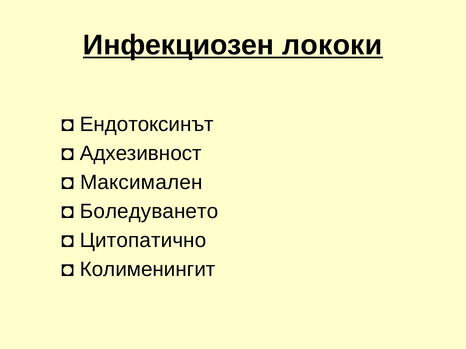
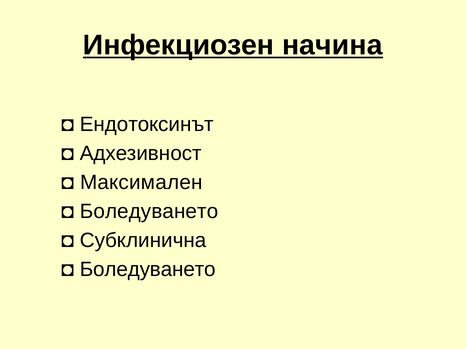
лококи: лококи -> начина (332, 45)
Цитопатично: Цитопатично -> Субклинична (143, 241)
Колименингит: Колименингит -> Боледуването (148, 270)
